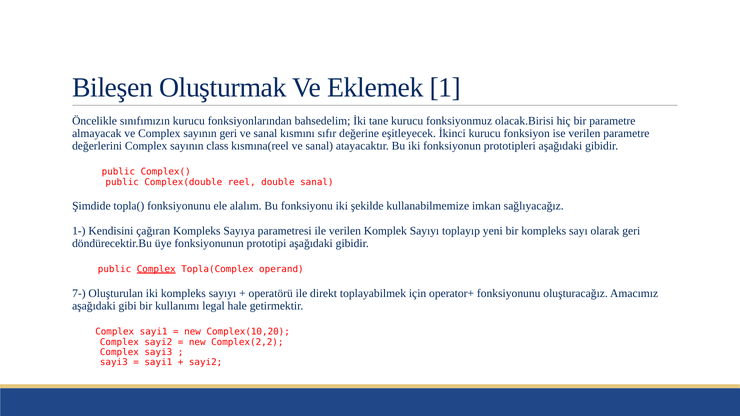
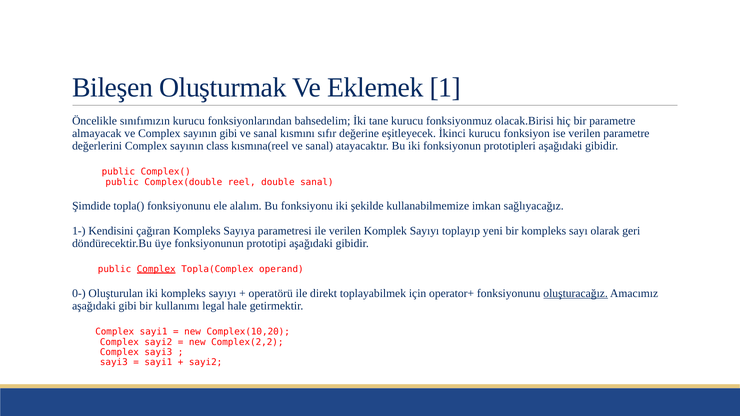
sayının geri: geri -> gibi (228, 133)
7-: 7- -> 0- (79, 293)
oluşturacağız underline: none -> present (576, 293)
